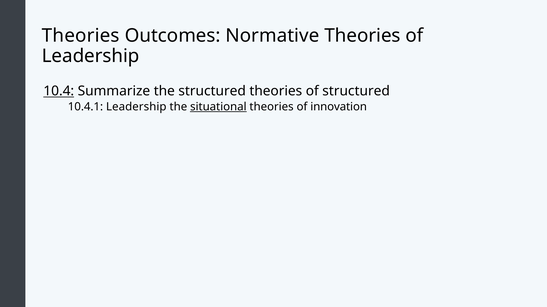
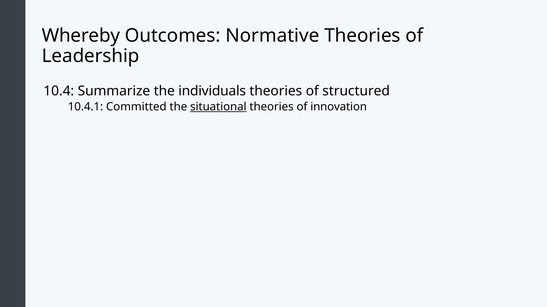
Theories: Theories -> Whereby (81, 36)
10.4 underline: present -> none (59, 91)
the structured: structured -> individuals (212, 91)
10.4.1 Leadership: Leadership -> Committed (136, 107)
